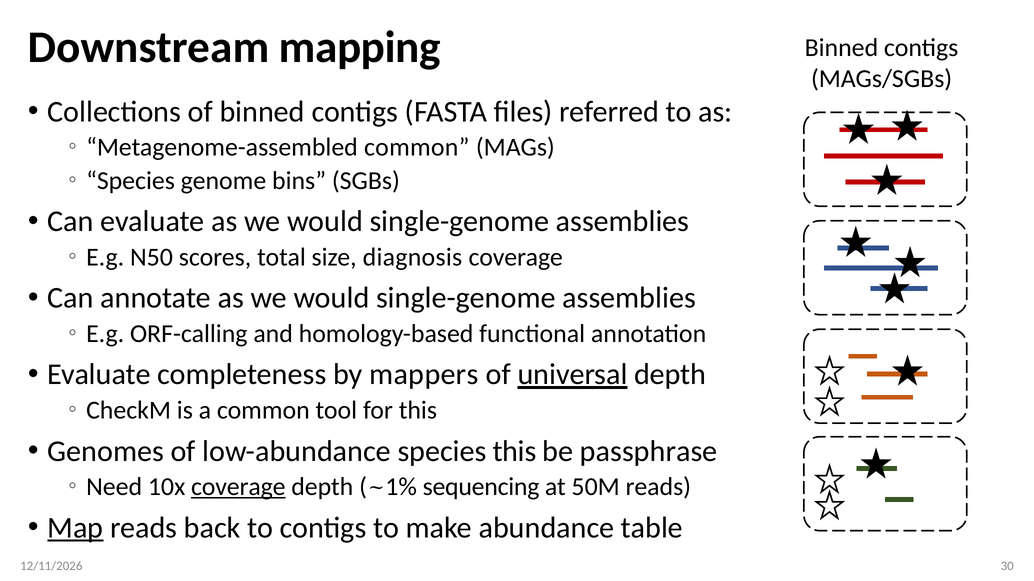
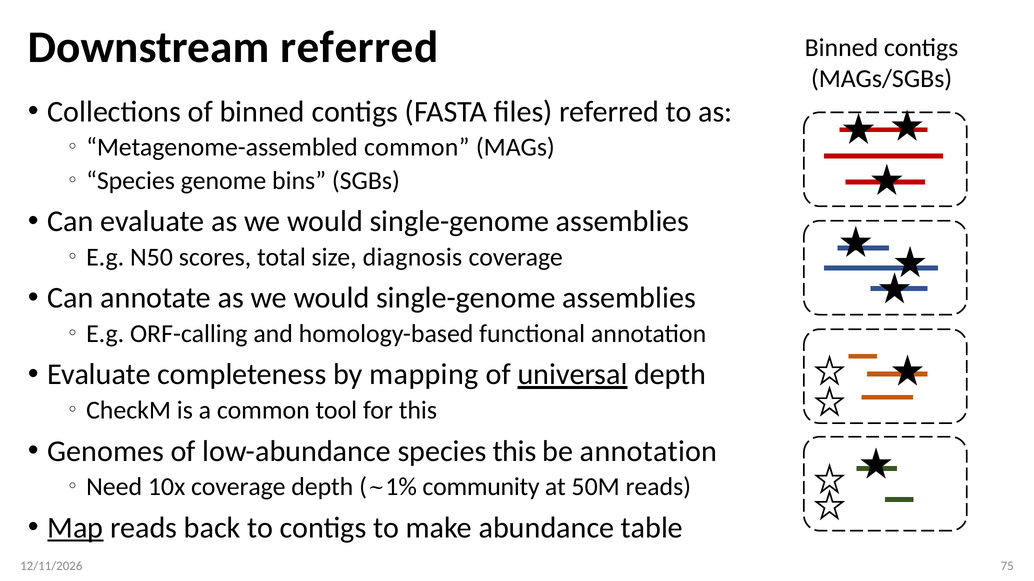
Downstream mapping: mapping -> referred (359, 47)
mappers: mappers -> mapping (424, 375)
be passphrase: passphrase -> annotation (648, 452)
coverage underline: present -> none (238, 487)
sequencing: sequencing -> community (481, 487)
30: 30 -> 75 (1007, 567)
